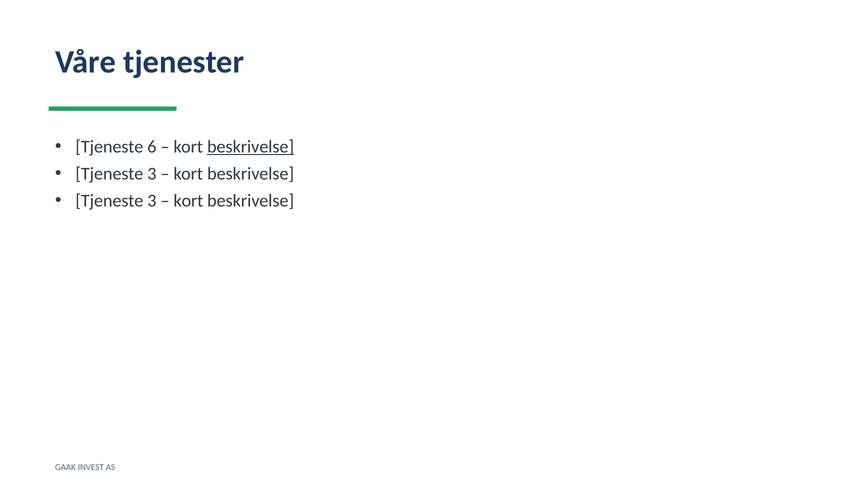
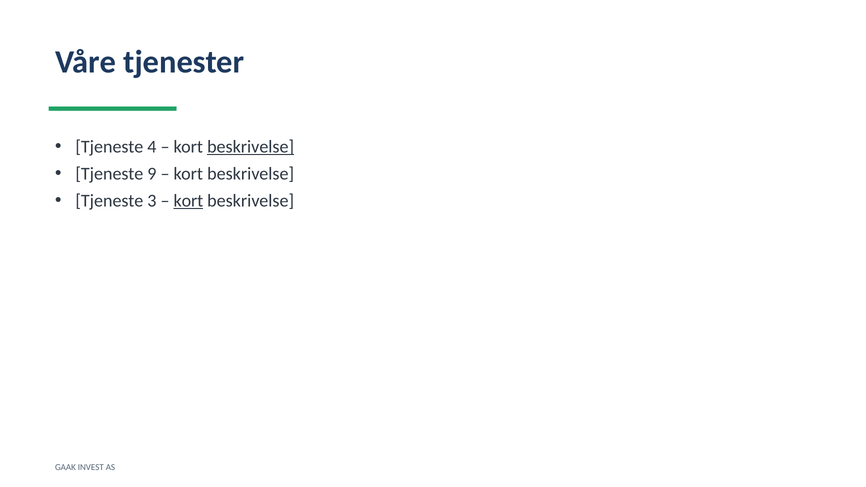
6: 6 -> 4 (152, 147)
3: 3 -> 9 (152, 174)
kort underline: none -> present (188, 201)
